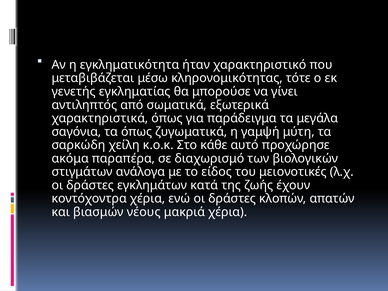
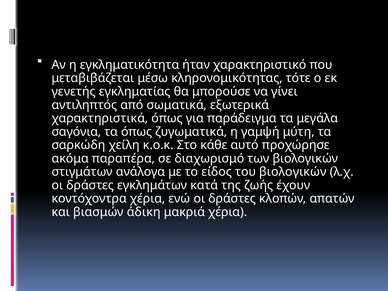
του μειονοτικές: μειονοτικές -> βιολογικών (293, 172)
νέους: νέους -> άδικη (144, 212)
